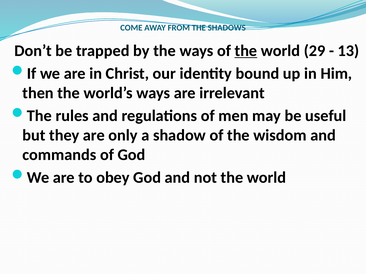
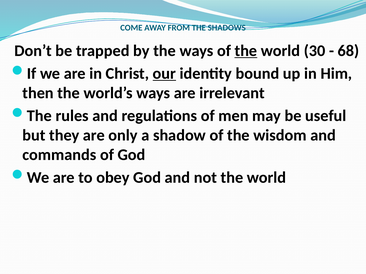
29: 29 -> 30 (315, 51)
13: 13 -> 68 (348, 51)
our underline: none -> present (164, 74)
